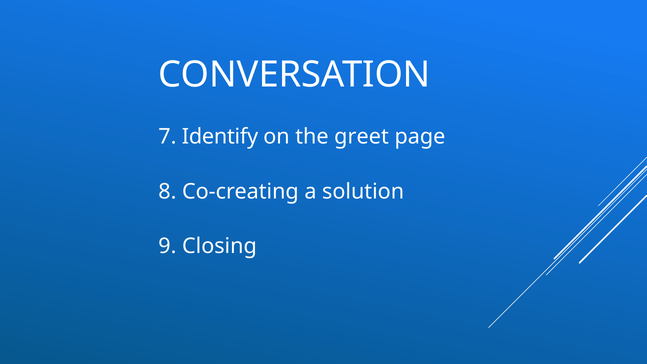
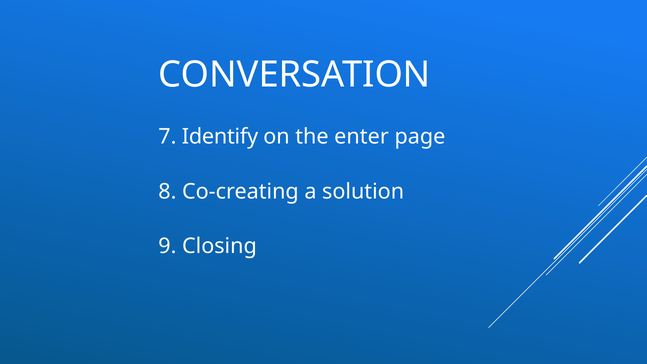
greet: greet -> enter (362, 137)
